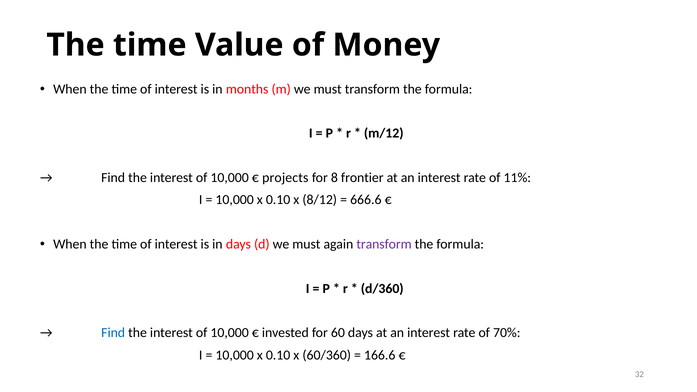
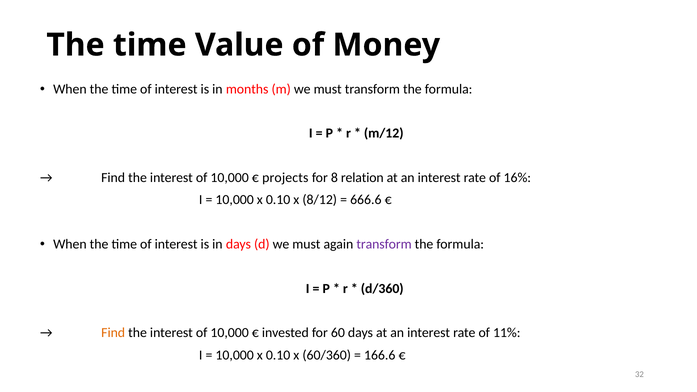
frontier: frontier -> relation (362, 178)
11%: 11% -> 16% (517, 178)
Find colour: blue -> orange (113, 333)
70%: 70% -> 11% (507, 333)
